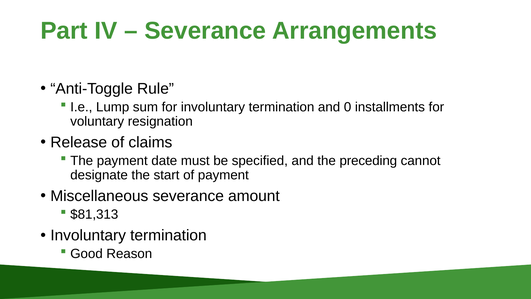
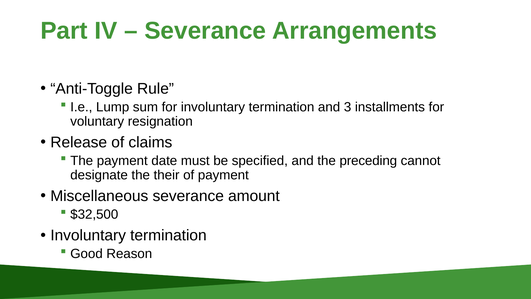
0: 0 -> 3 (348, 107)
start: start -> their (167, 175)
$81,313: $81,313 -> $32,500 (94, 214)
